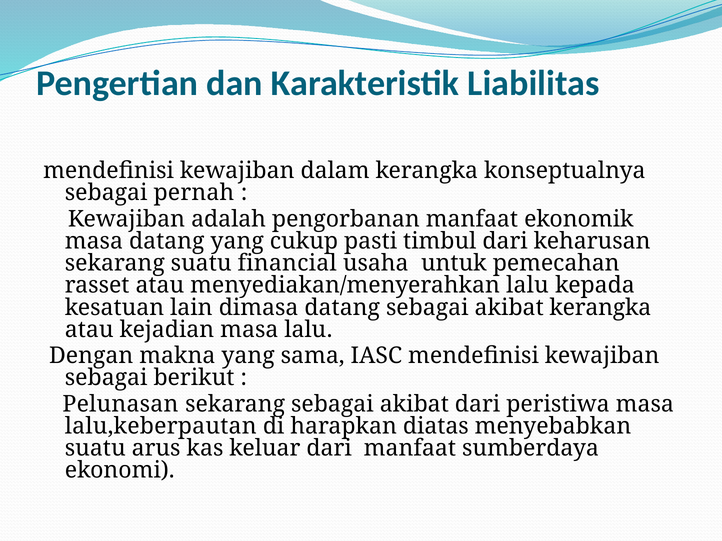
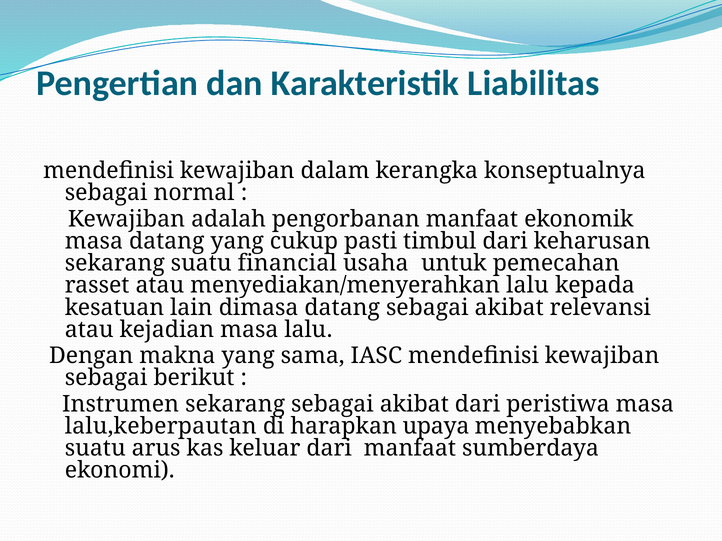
pernah: pernah -> normal (194, 193)
akibat kerangka: kerangka -> relevansi (600, 308)
Pelunasan: Pelunasan -> Instrumen (121, 404)
diatas: diatas -> upaya (436, 427)
